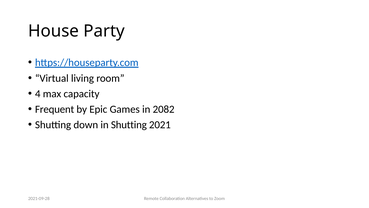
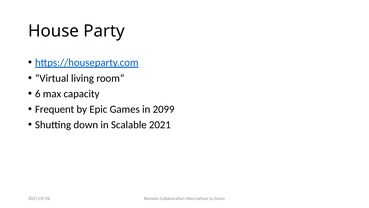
4: 4 -> 6 (38, 94)
2082: 2082 -> 2099 (164, 109)
in Shutting: Shutting -> Scalable (129, 124)
